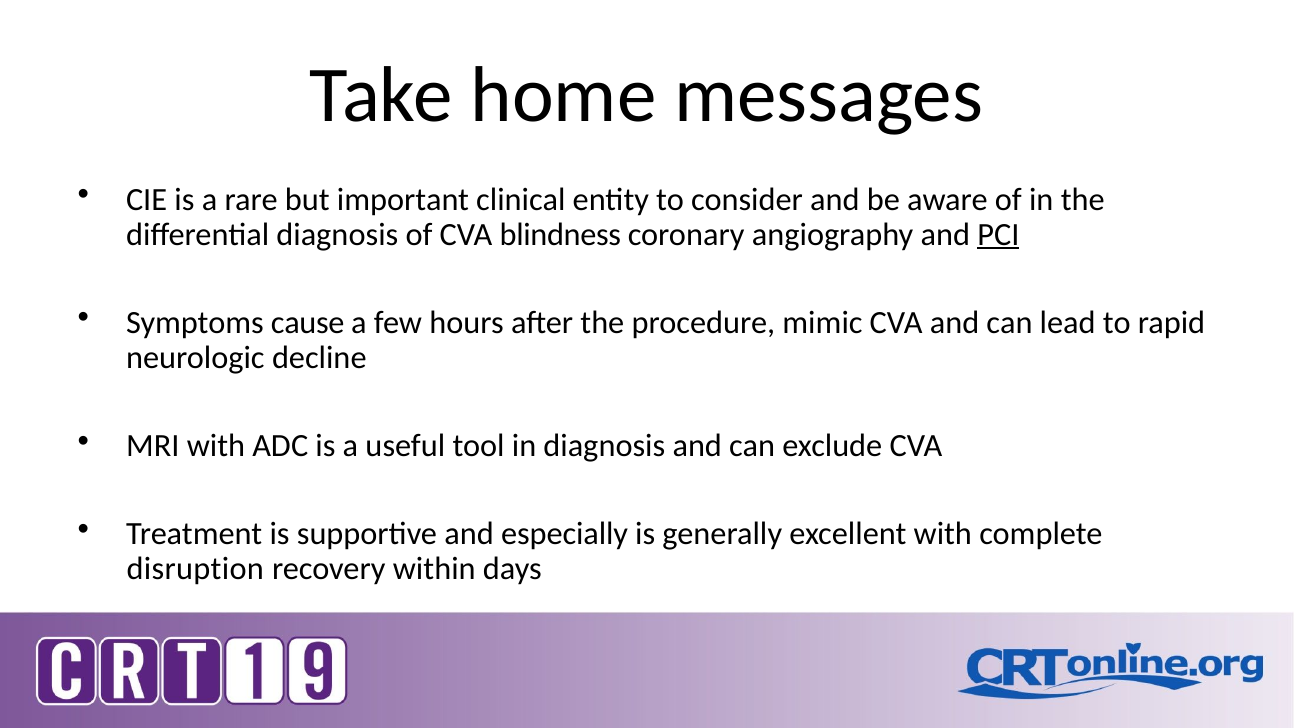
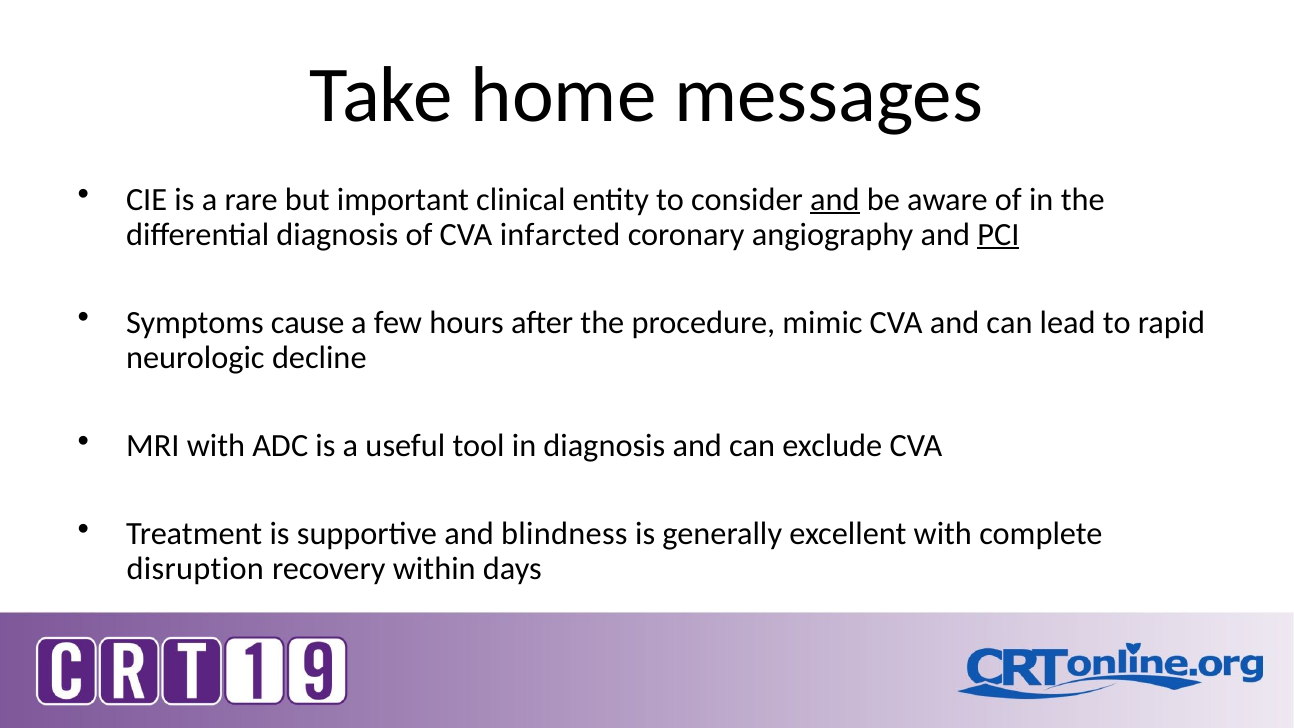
and underline: none -> present (835, 199)
blindness: blindness -> infarcted (560, 234)
especially: especially -> blindness (564, 534)
